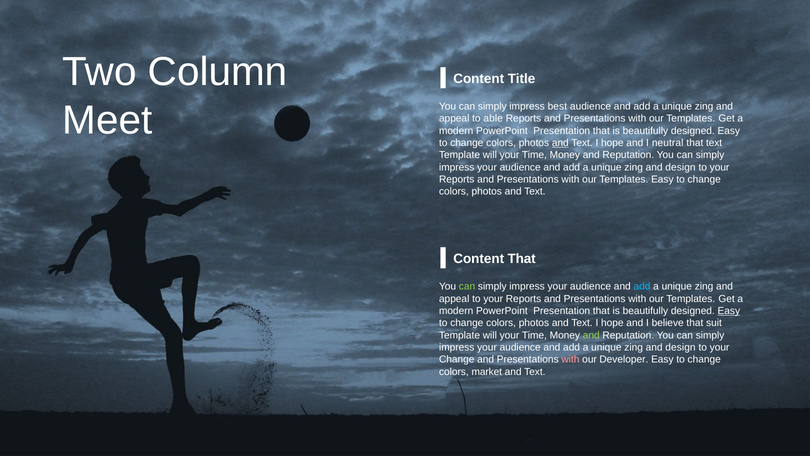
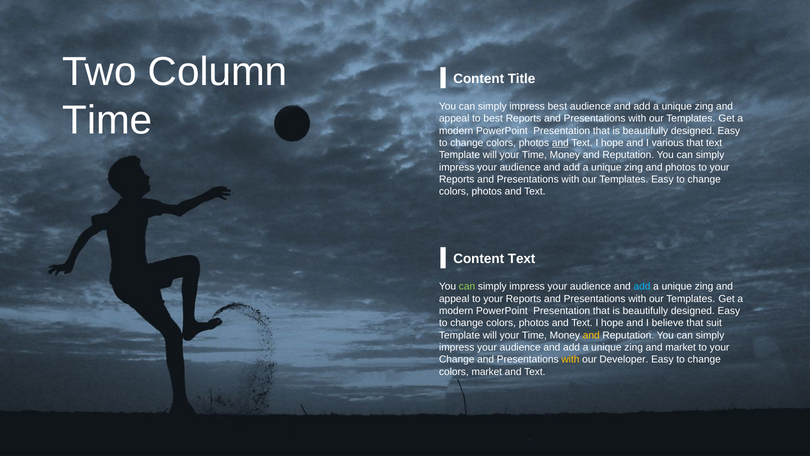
Meet: Meet -> Time (107, 120)
to able: able -> best (493, 119)
neutral: neutral -> various (668, 143)
design: design -> photos (681, 167)
Content That: That -> Text (522, 259)
Easy underline: present -> none (729, 311)
and colour: light green -> yellow (591, 335)
design: design -> market (681, 347)
with colour: pink -> yellow (570, 359)
